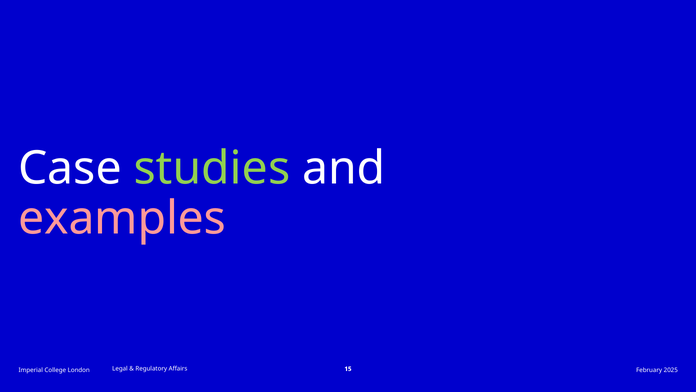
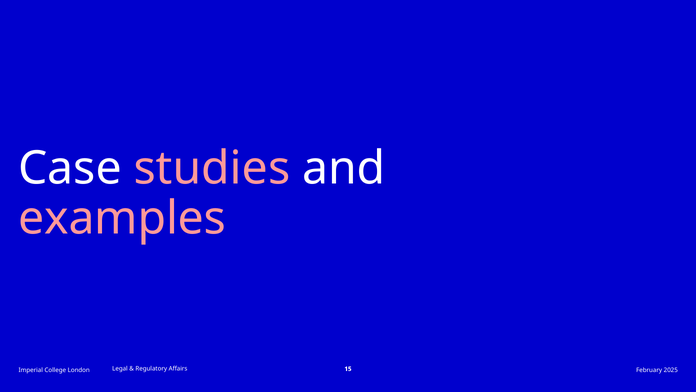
studies colour: light green -> pink (212, 168)
